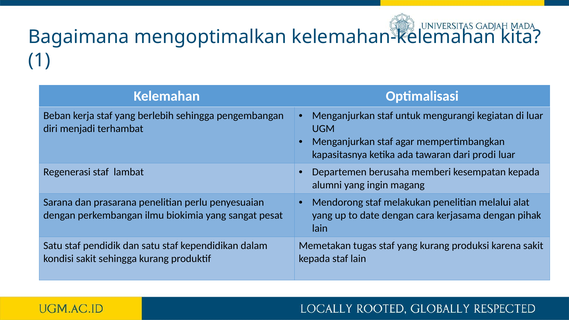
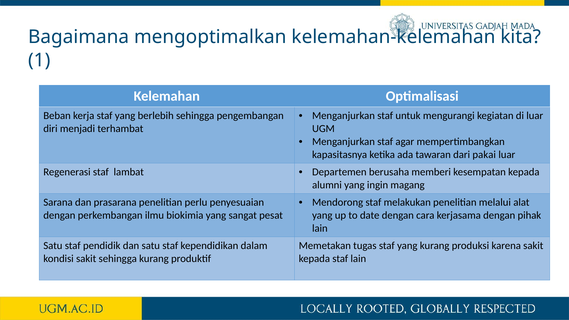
prodi: prodi -> pakai (484, 155)
